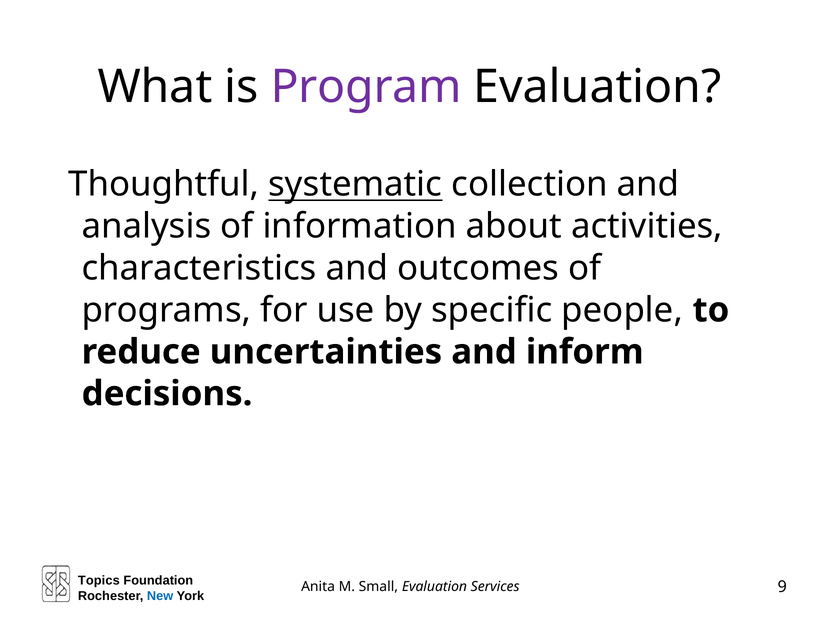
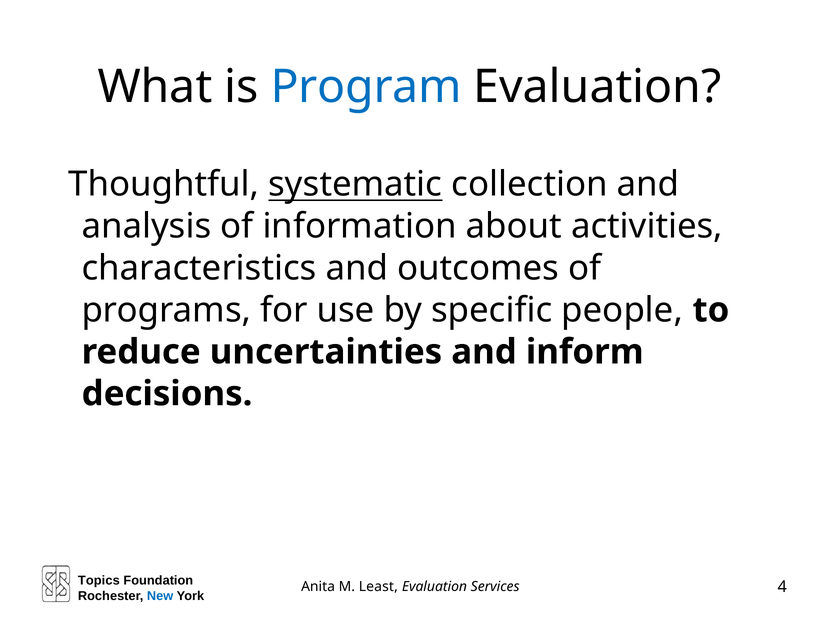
Program colour: purple -> blue (366, 87)
Small: Small -> Least (378, 586)
9: 9 -> 4 (782, 587)
